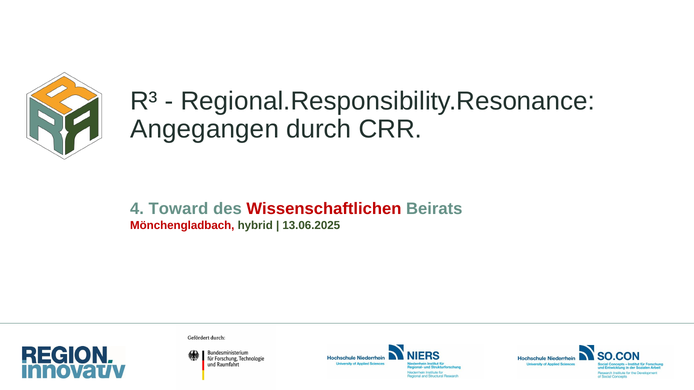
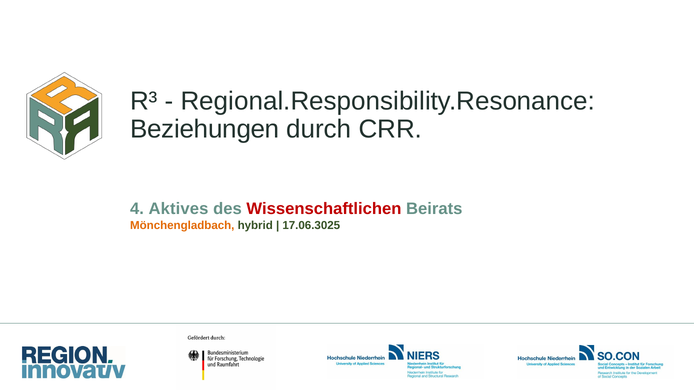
Angegangen: Angegangen -> Beziehungen (205, 129)
Toward: Toward -> Aktives (178, 209)
Mönchengladbach colour: red -> orange (182, 225)
13.06.2025: 13.06.2025 -> 17.06.3025 (311, 225)
